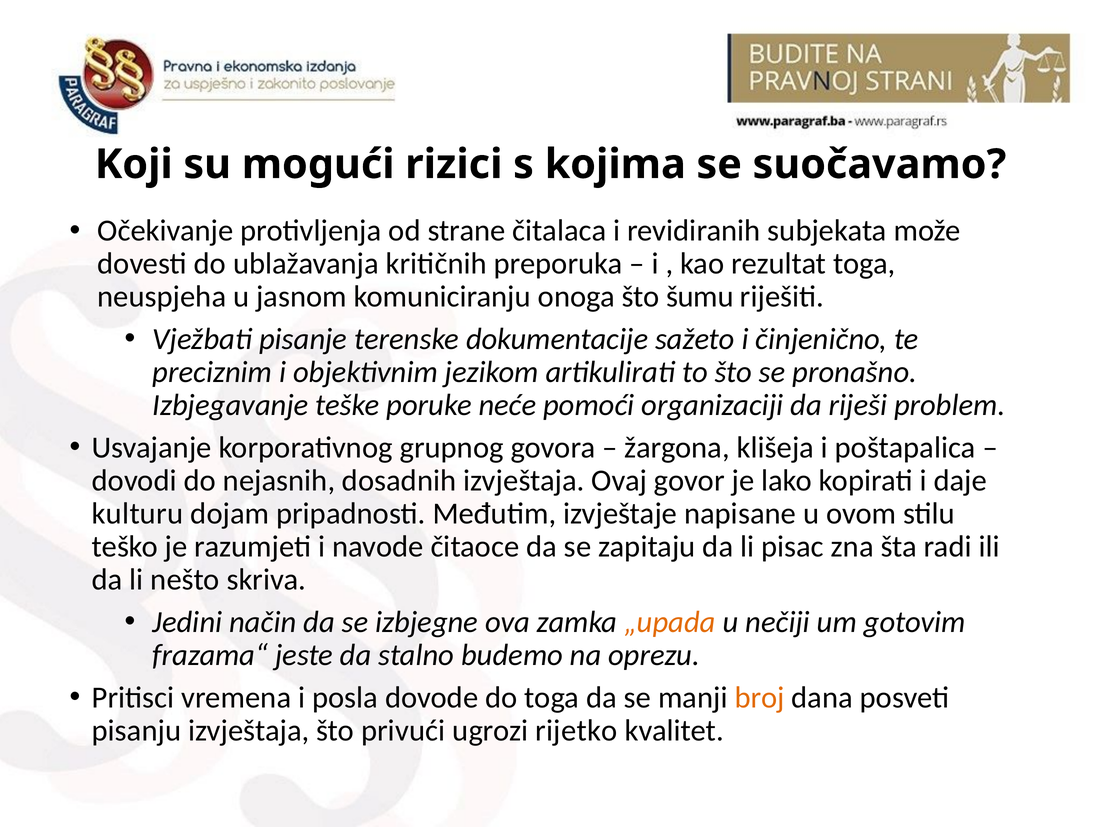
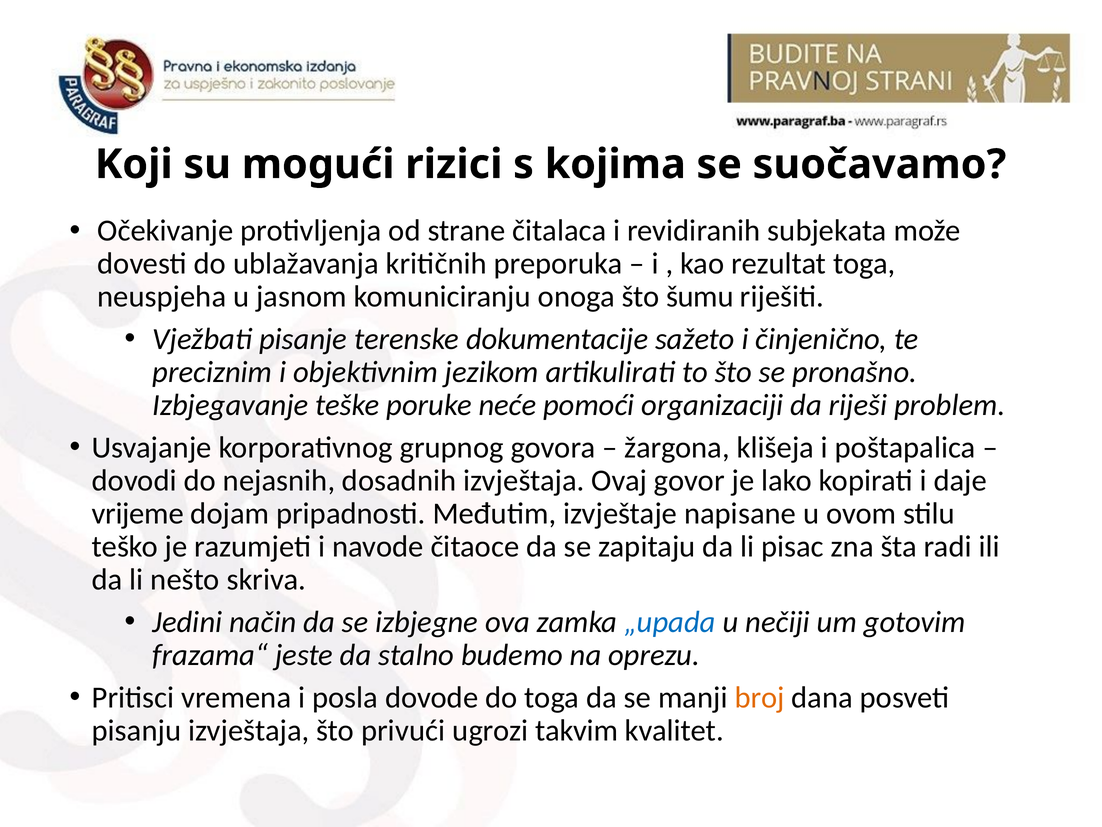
kulturu: kulturu -> vrijeme (138, 513)
„upada colour: orange -> blue (670, 622)
rijetko: rijetko -> takvim (577, 730)
